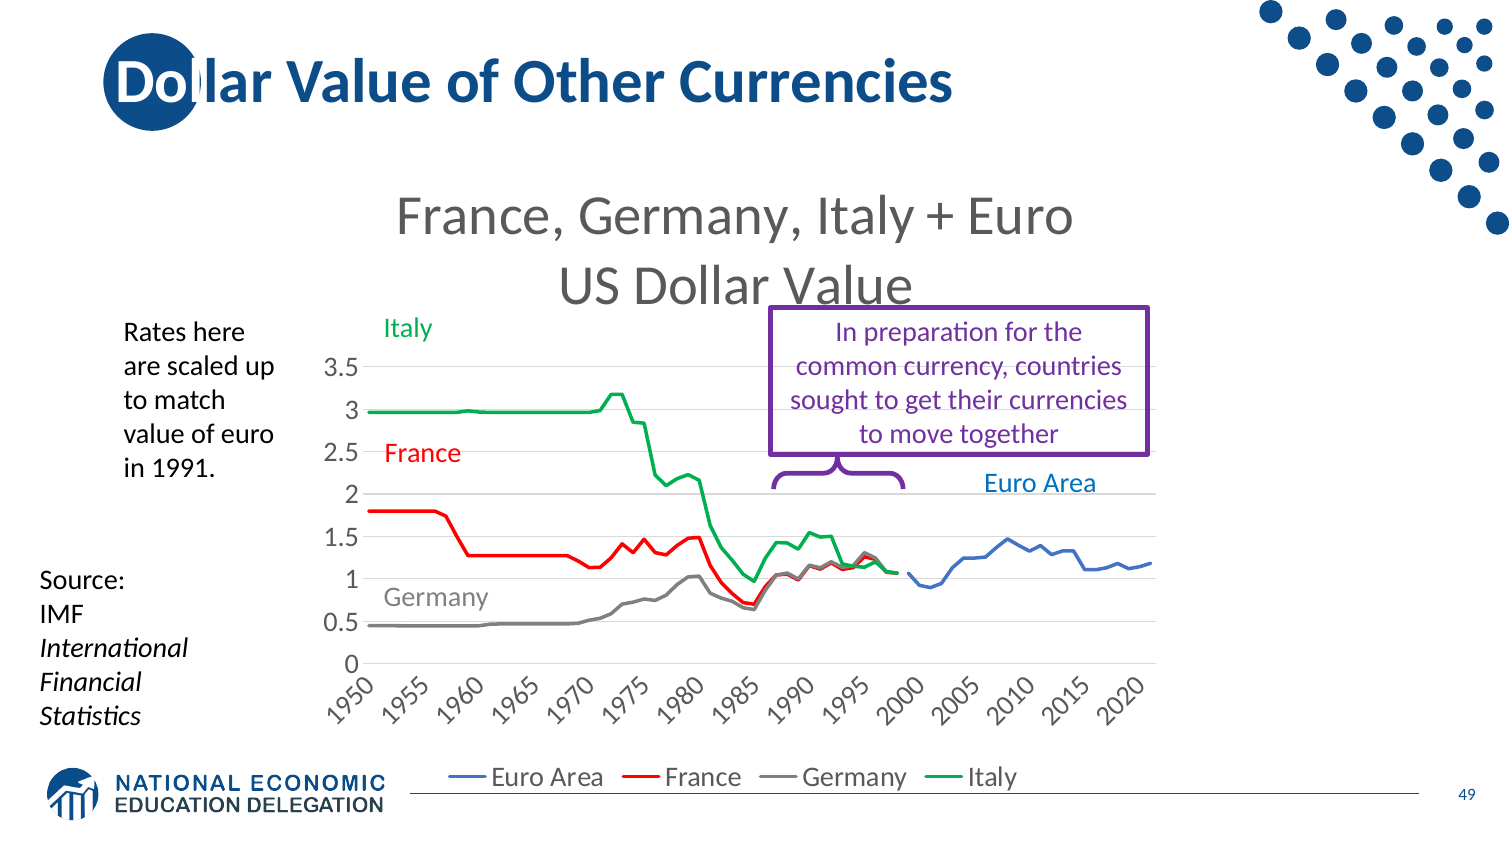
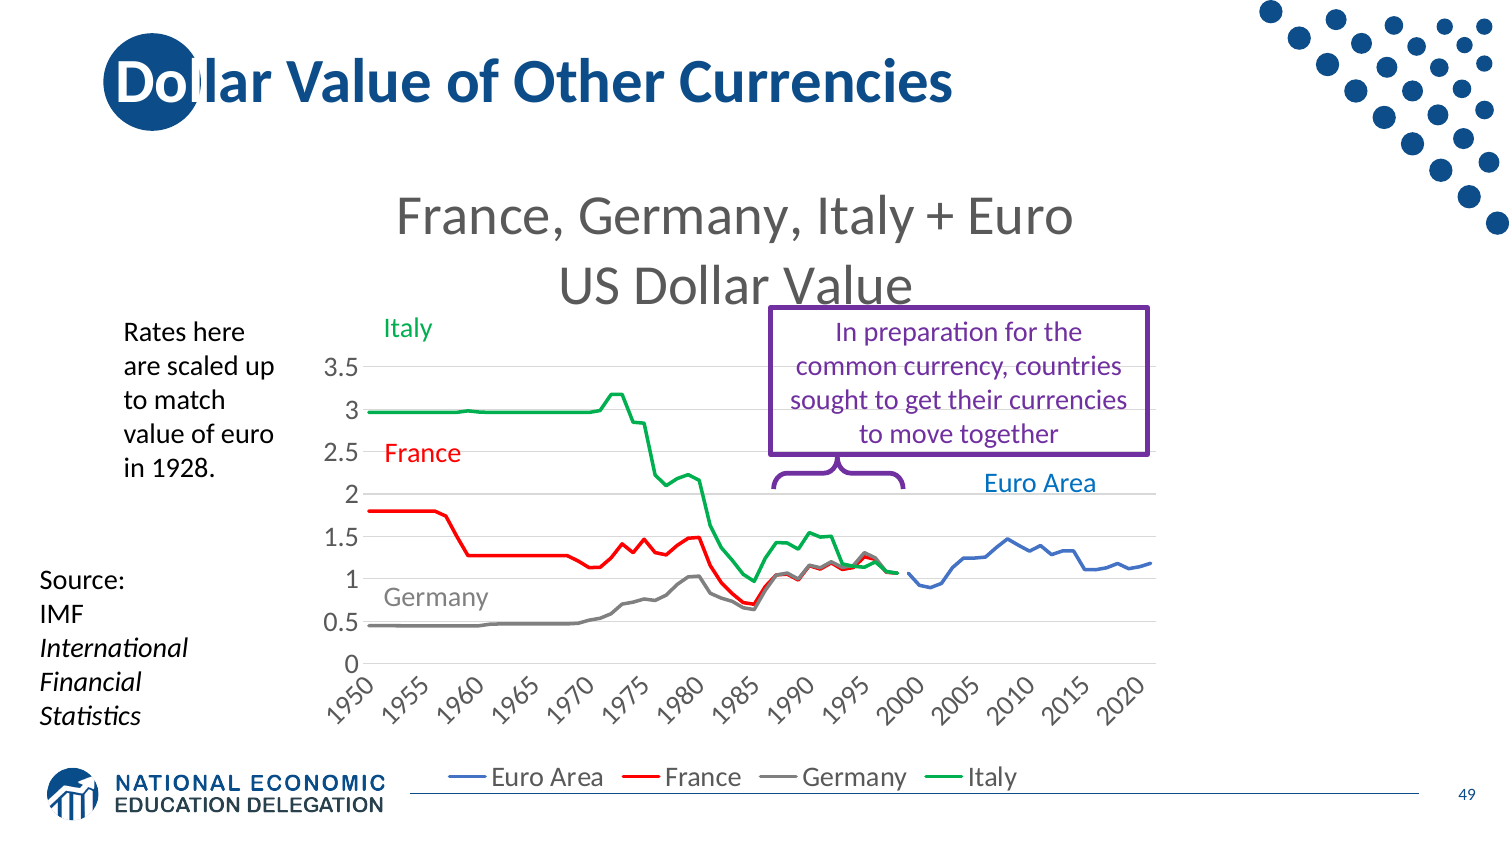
1991: 1991 -> 1928 (183, 468)
